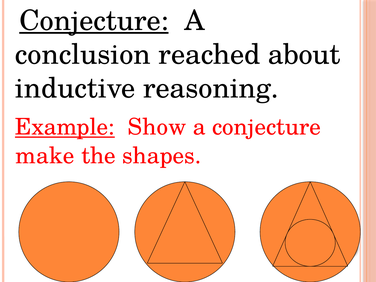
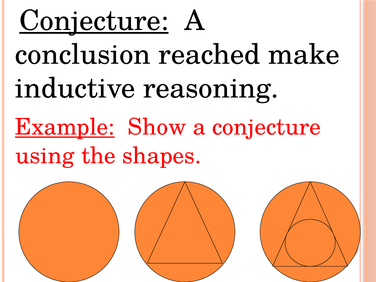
about: about -> make (304, 55)
make: make -> using (45, 156)
